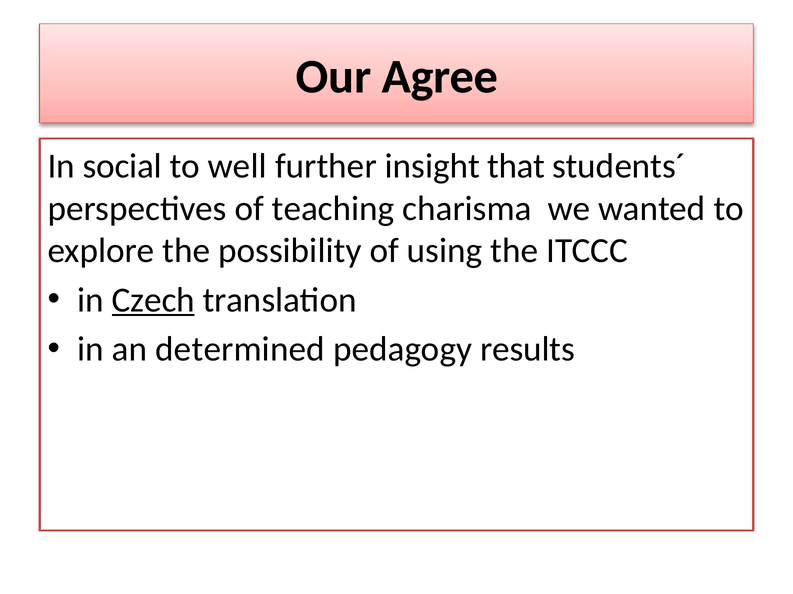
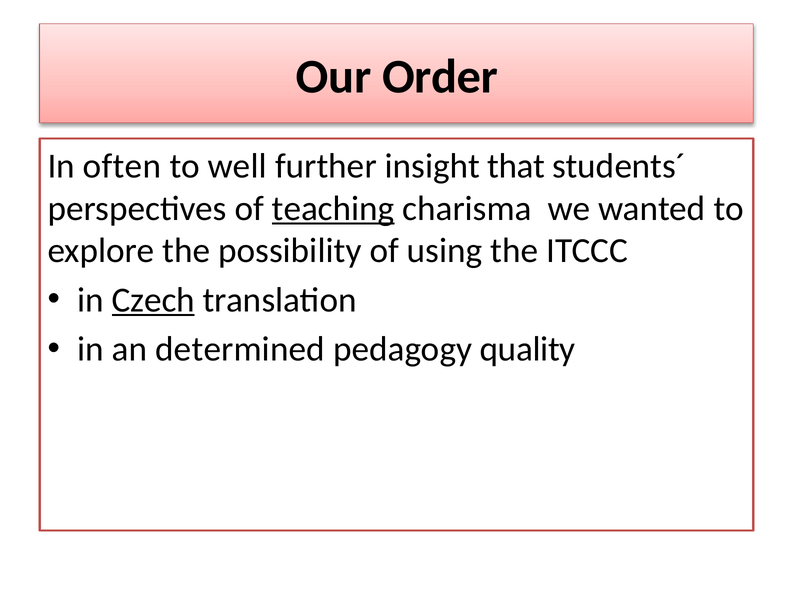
Agree: Agree -> Order (440, 77)
social: social -> often (122, 166)
teaching underline: none -> present (333, 209)
results: results -> quality (528, 350)
